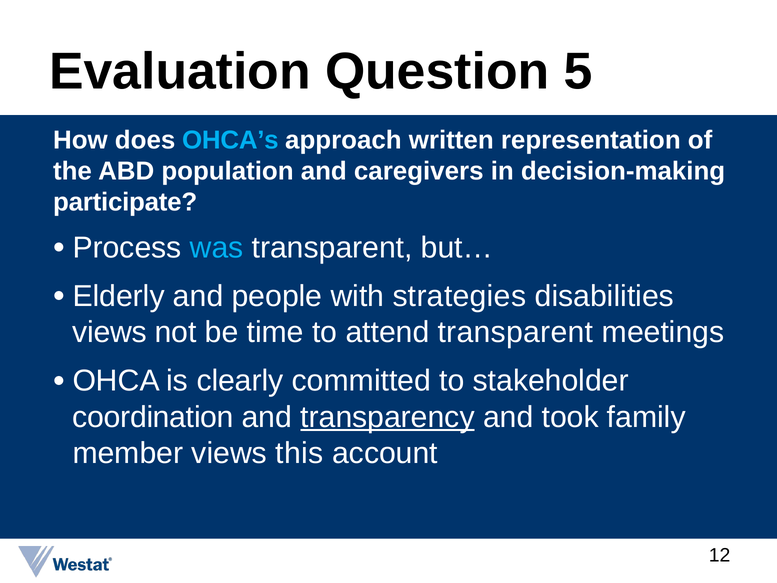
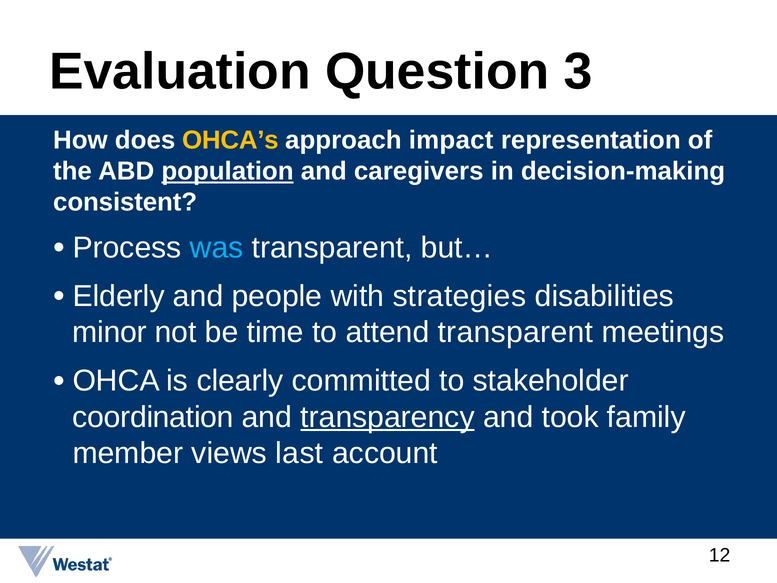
5: 5 -> 3 (578, 71)
OHCA’s colour: light blue -> yellow (230, 140)
written: written -> impact (451, 140)
population underline: none -> present (228, 171)
participate: participate -> consistent (125, 202)
views: views -> minor (110, 332)
this: this -> last (299, 453)
